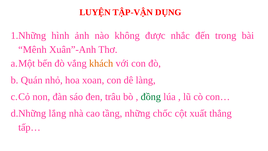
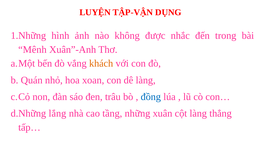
đồng colour: green -> blue (151, 97)
chốc: chốc -> xuân (163, 113)
cột xuất: xuất -> làng (198, 113)
